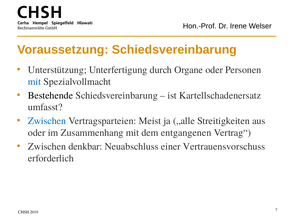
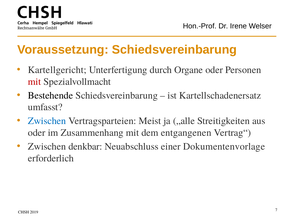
Unterstützung: Unterstützung -> Kartellgericht (57, 70)
mit colour: blue -> red (34, 82)
Vertrauensvorschuss: Vertrauensvorschuss -> Dokumentenvorlage (224, 147)
